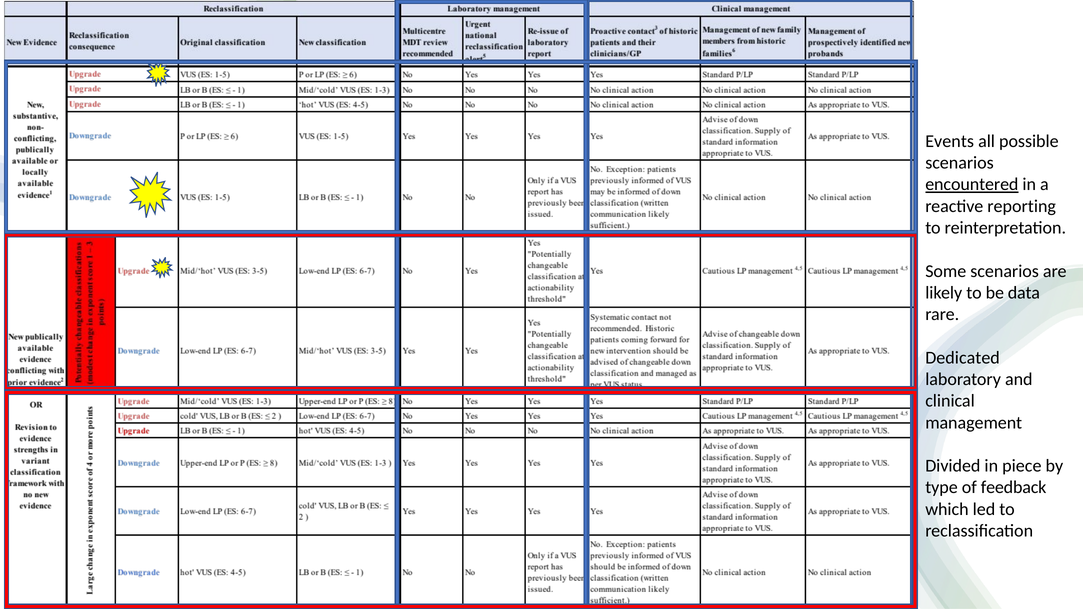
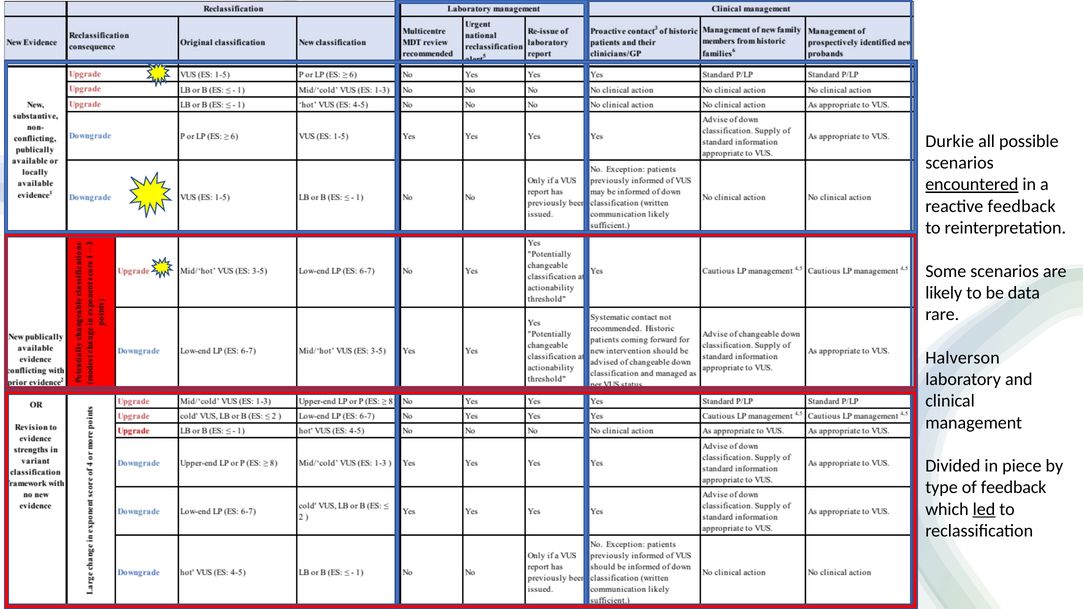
Events: Events -> Durkie (950, 141)
reactive reporting: reporting -> feedback (1022, 206)
Dedicated: Dedicated -> Halverson (962, 358)
led underline: none -> present (984, 509)
